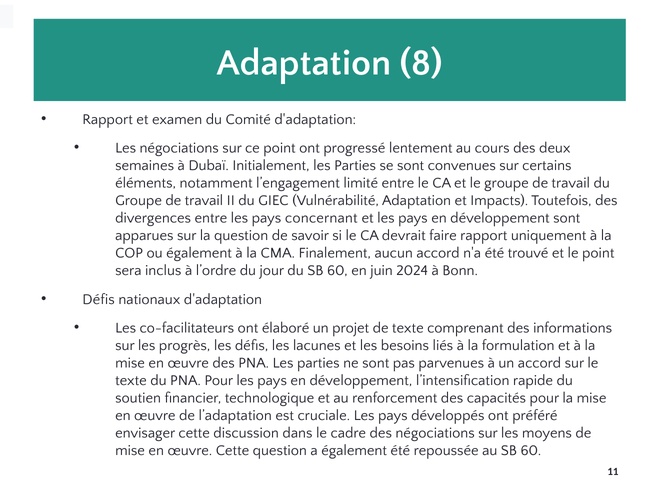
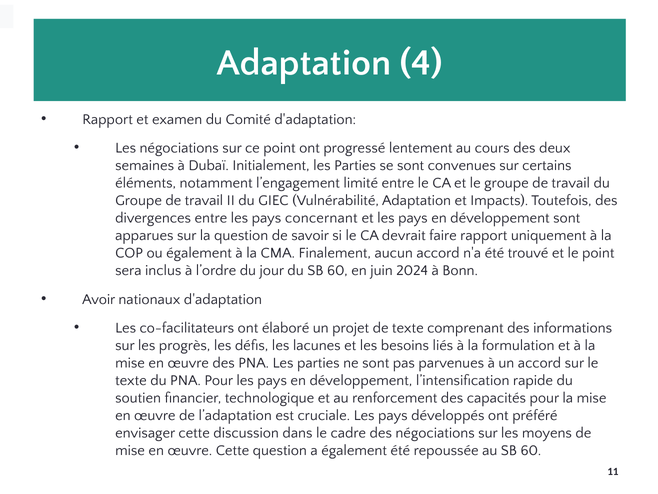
8: 8 -> 4 (421, 62)
Défis: Défis -> Avoir (99, 299)
